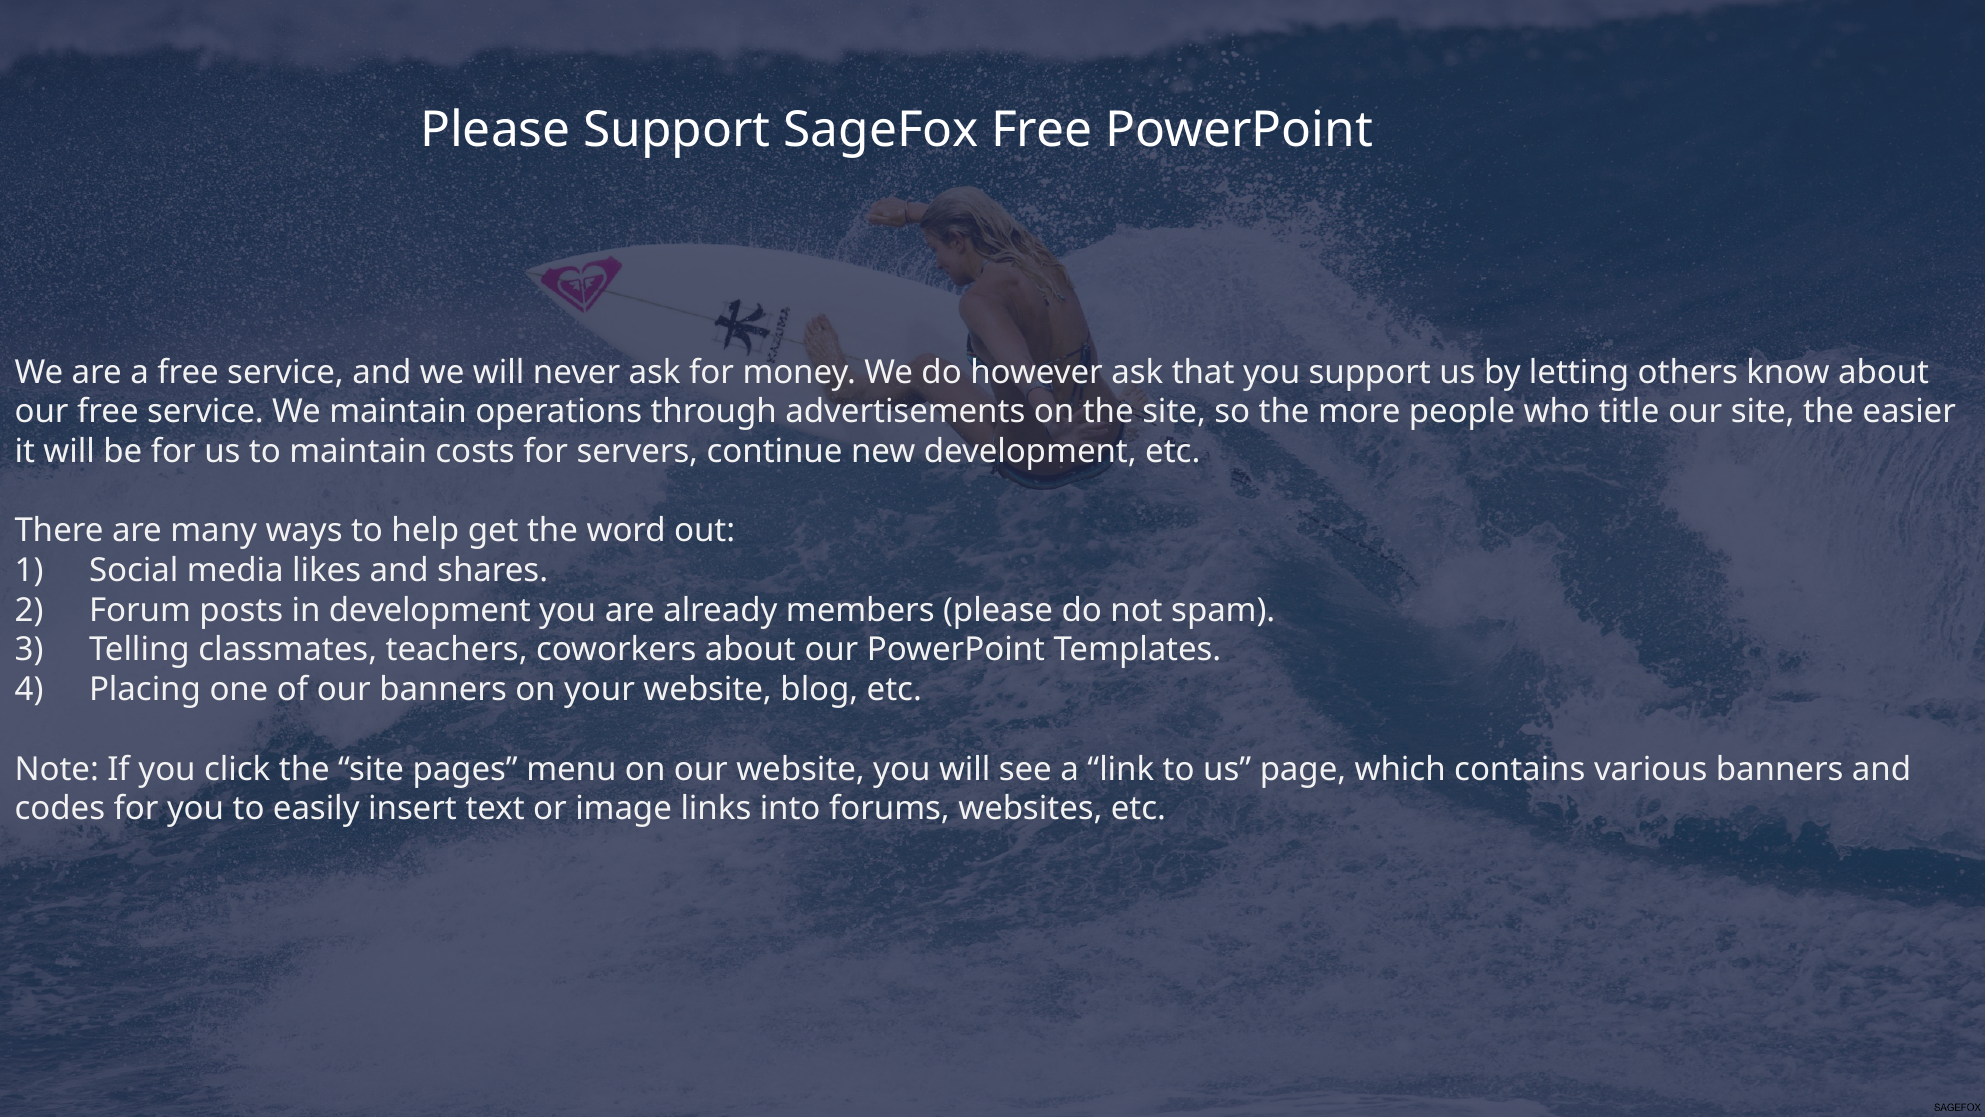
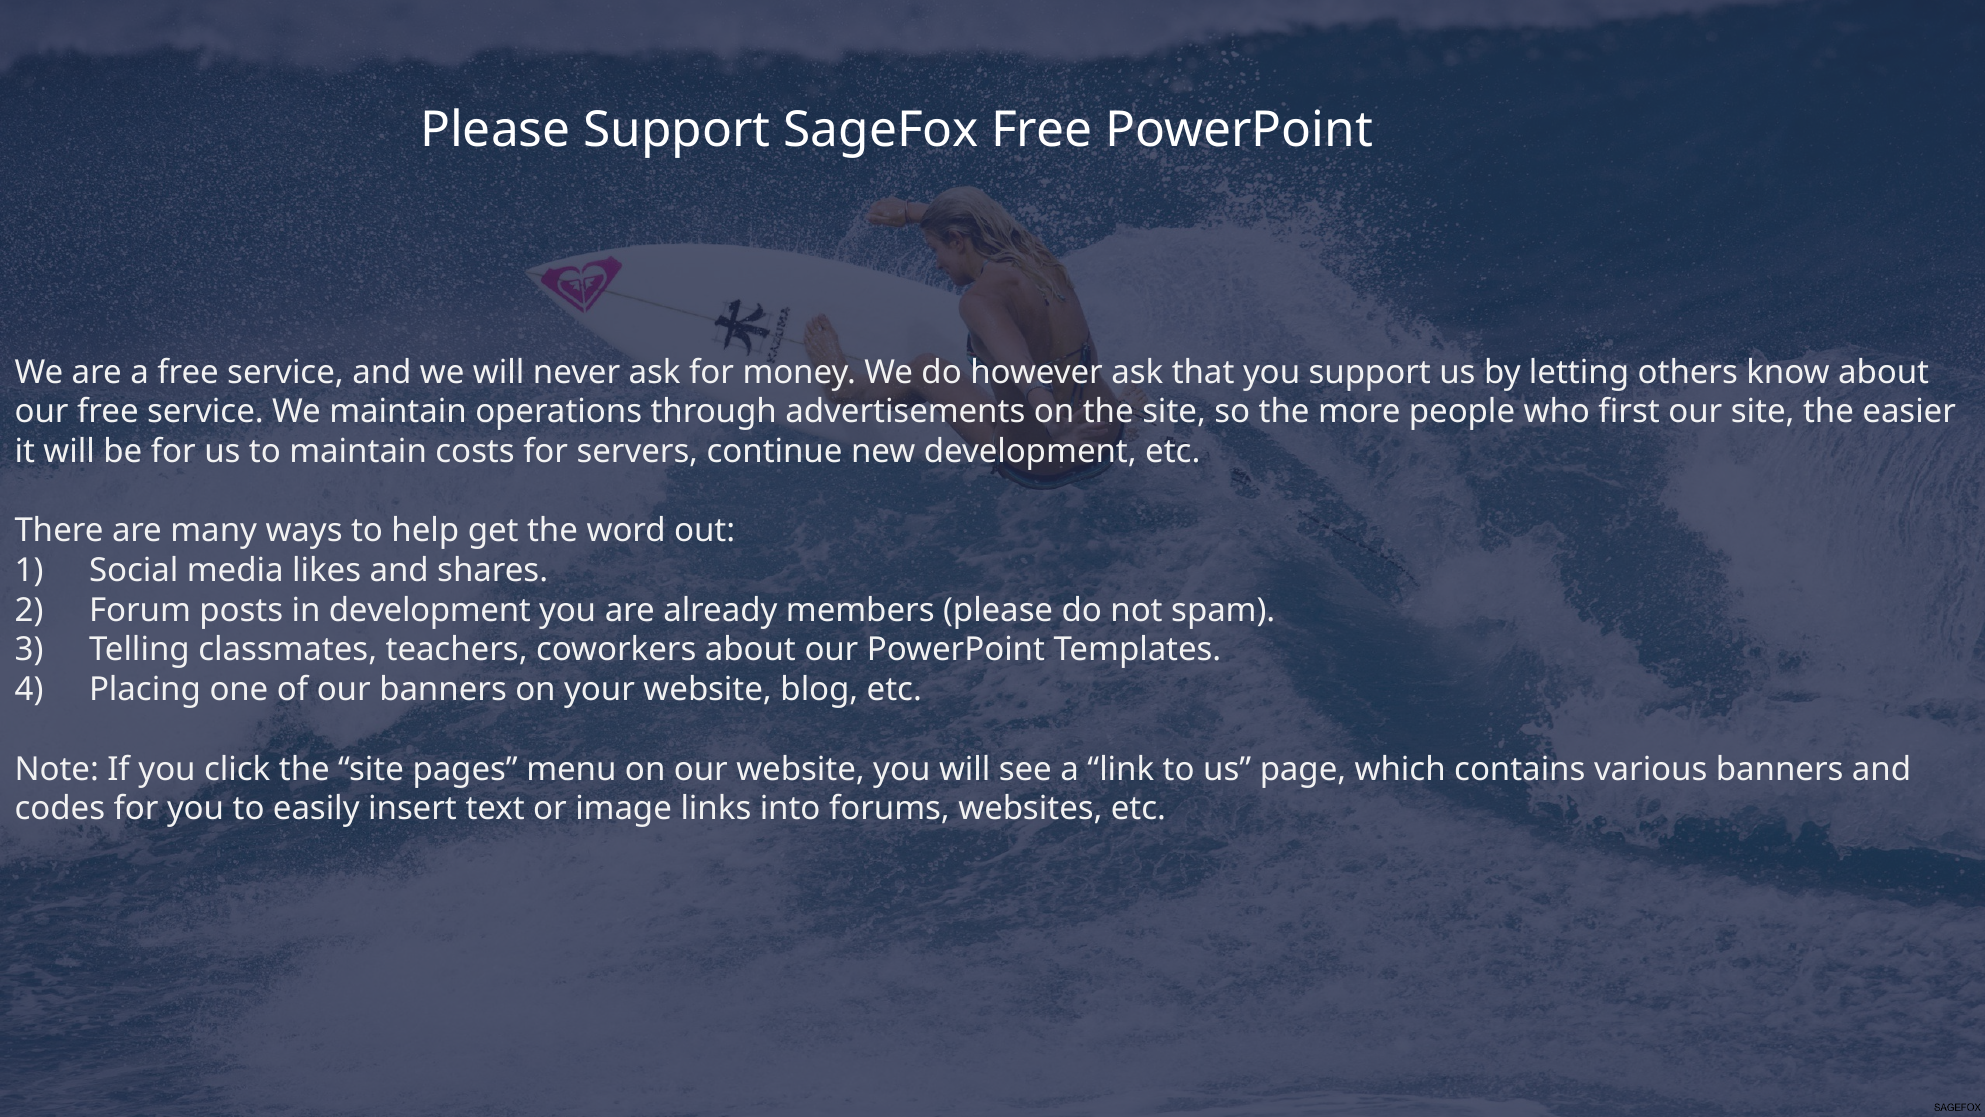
title: title -> first (1629, 412)
